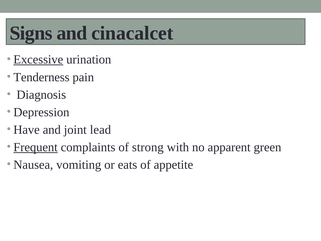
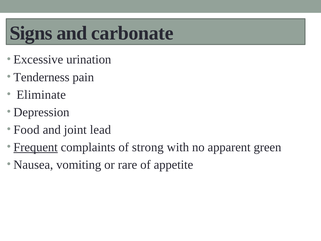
cinacalcet: cinacalcet -> carbonate (132, 33)
Excessive underline: present -> none (38, 60)
Diagnosis: Diagnosis -> Eliminate (41, 95)
Have: Have -> Food (26, 130)
eats: eats -> rare (128, 165)
